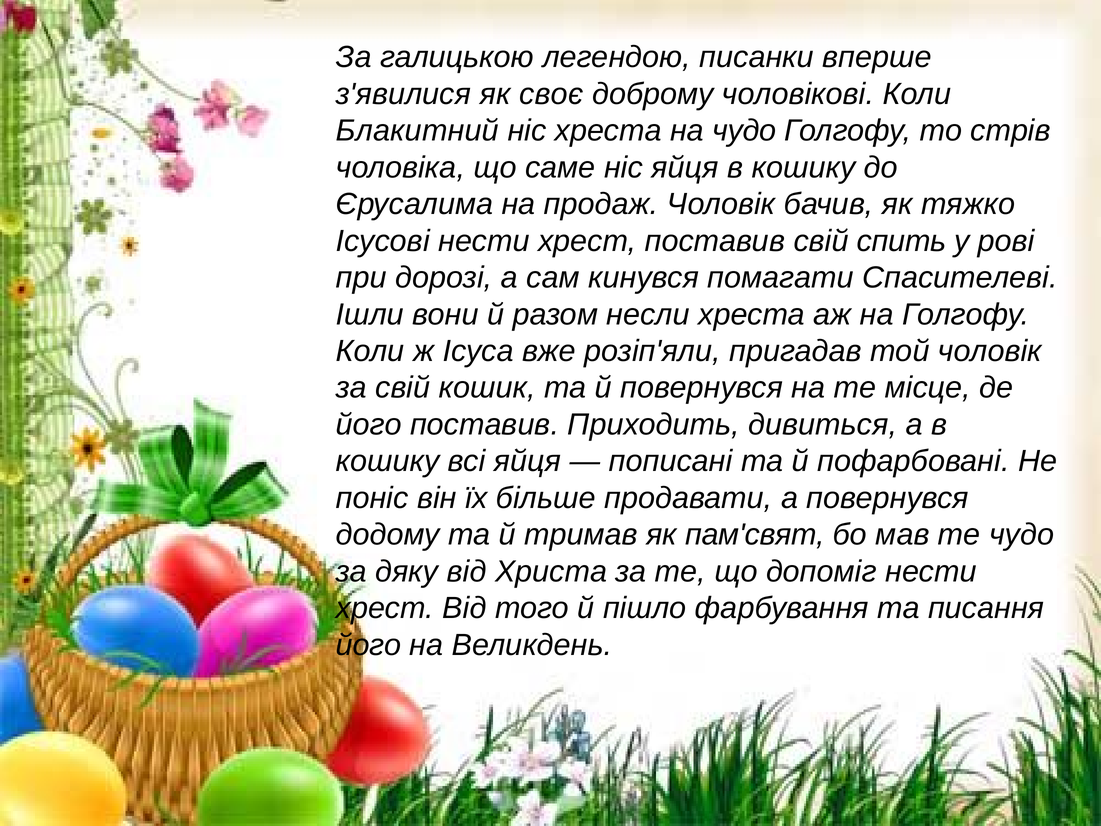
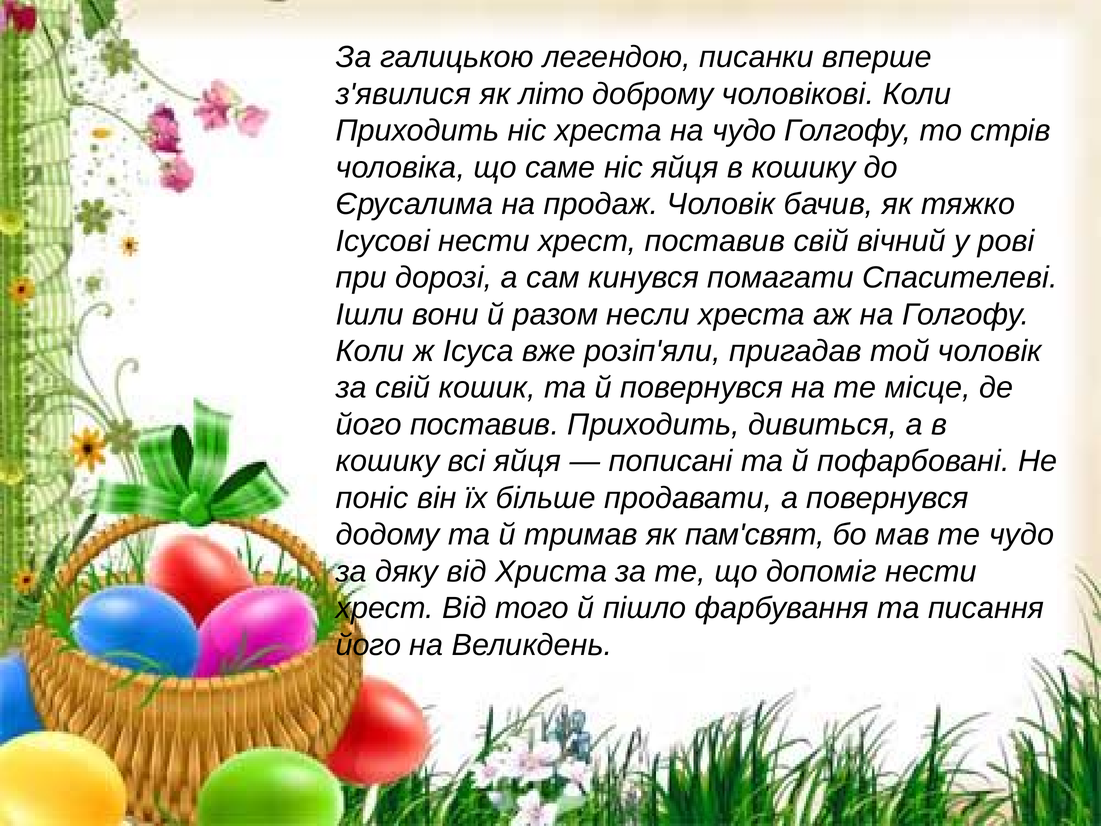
своє: своє -> літо (551, 94)
Блакитний: Блакитний -> Приходить (417, 131)
спить: спить -> вічний (901, 241)
